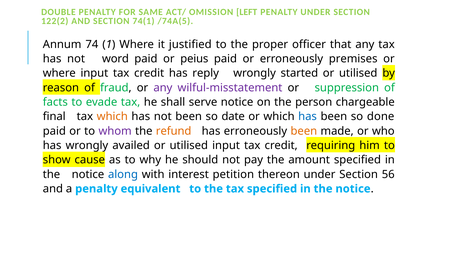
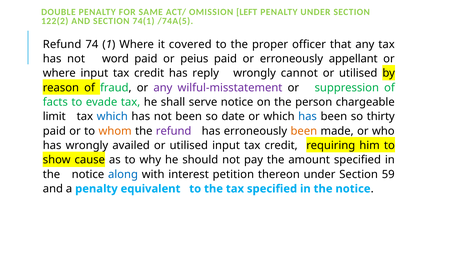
Annum: Annum -> Refund (62, 44)
justified: justified -> covered (190, 44)
premises: premises -> appellant (353, 59)
started: started -> cannot (299, 73)
final: final -> limit (54, 117)
which colour: orange -> blue (112, 117)
done: done -> thirty (381, 117)
whom colour: purple -> orange (115, 131)
refund colour: orange -> purple (174, 131)
56: 56 -> 59 (388, 174)
